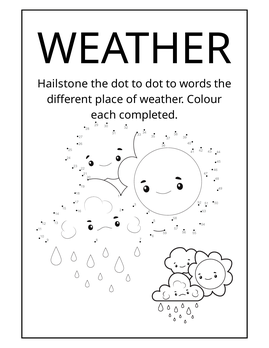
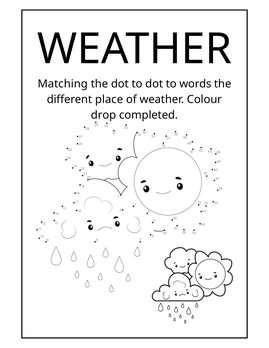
Hailstone: Hailstone -> Matching (63, 84)
each: each -> drop (104, 115)
